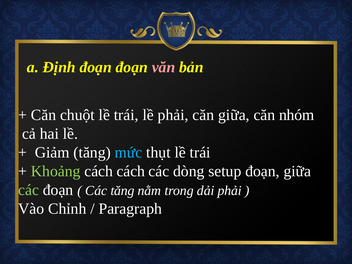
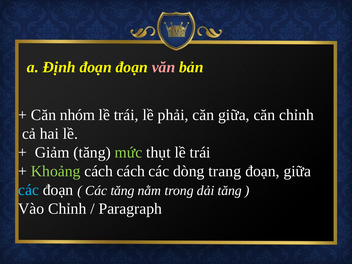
chuột: chuột -> nhóm (77, 115)
căn nhóm: nhóm -> chỉnh (297, 115)
mức colour: light blue -> light green (129, 152)
setup: setup -> trang (225, 171)
các colour: light green -> light blue (29, 190)
dải phải: phải -> tăng (230, 191)
